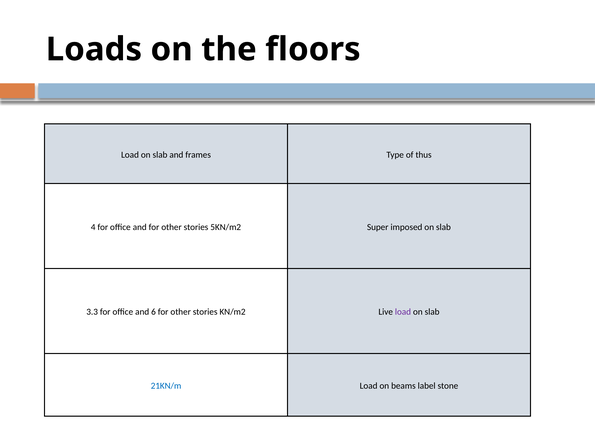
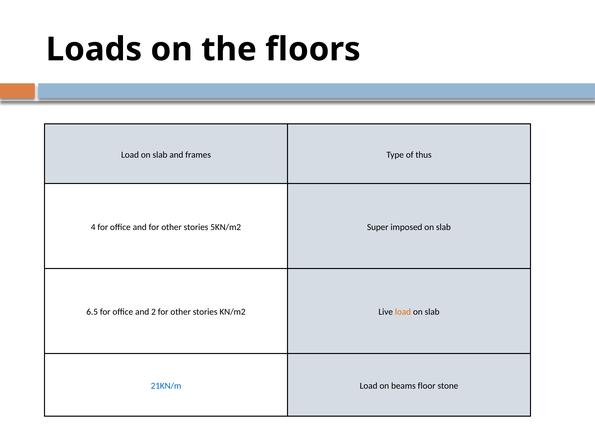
3.3: 3.3 -> 6.5 (92, 312)
6: 6 -> 2 (153, 312)
load colour: purple -> orange (403, 312)
label: label -> floor (427, 386)
